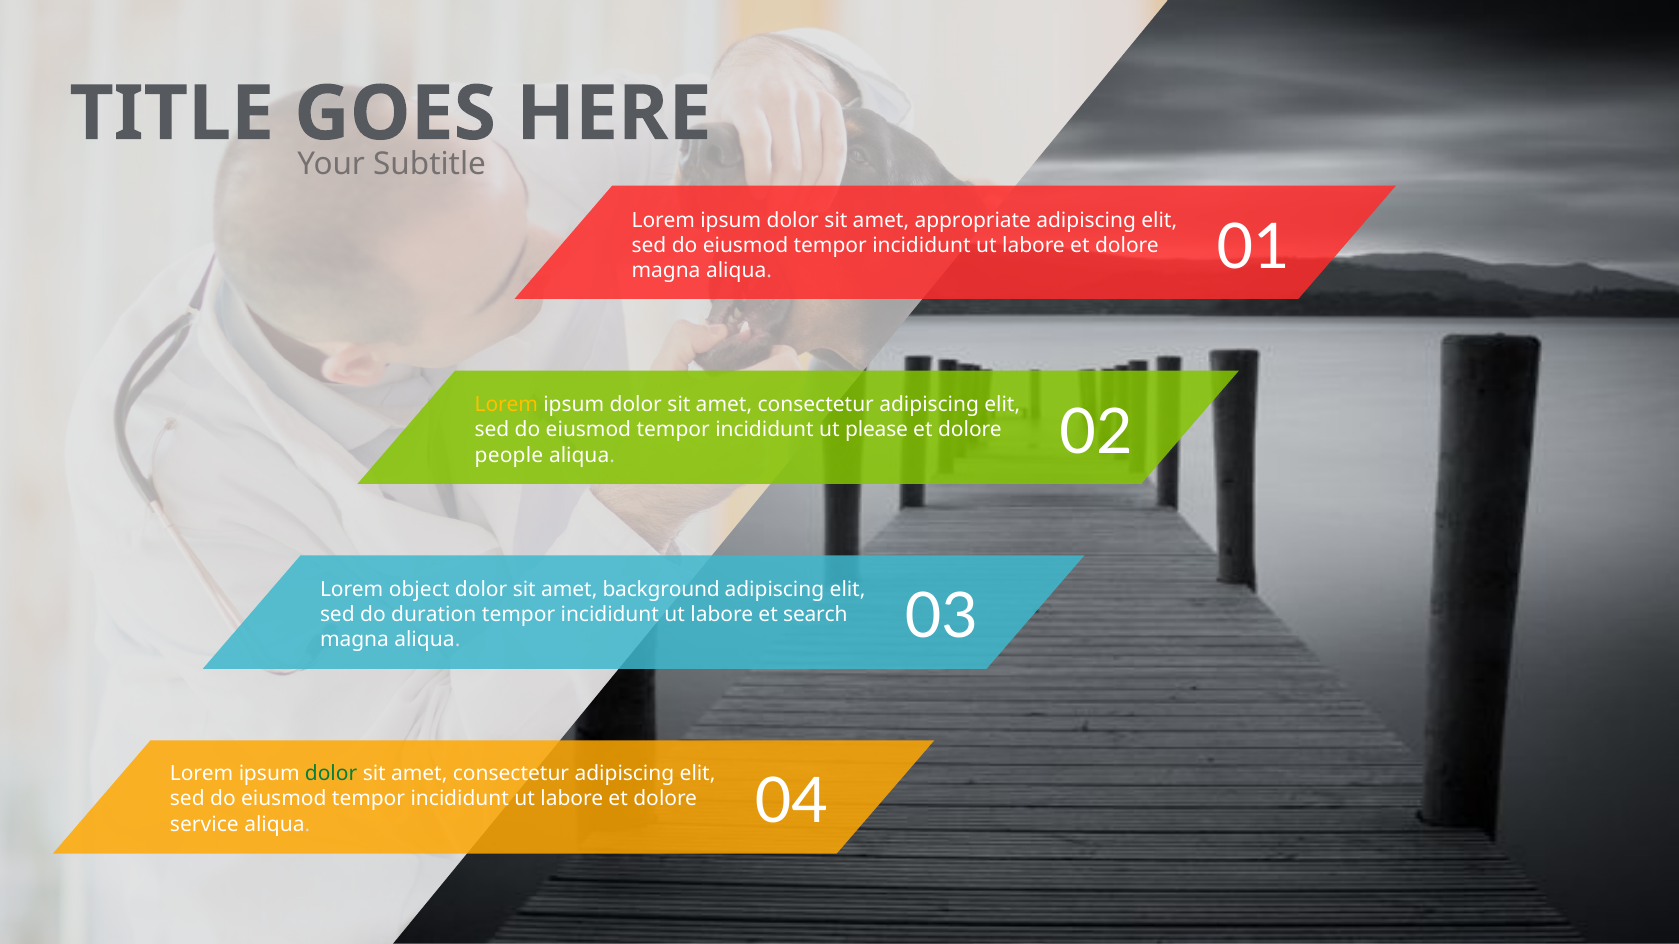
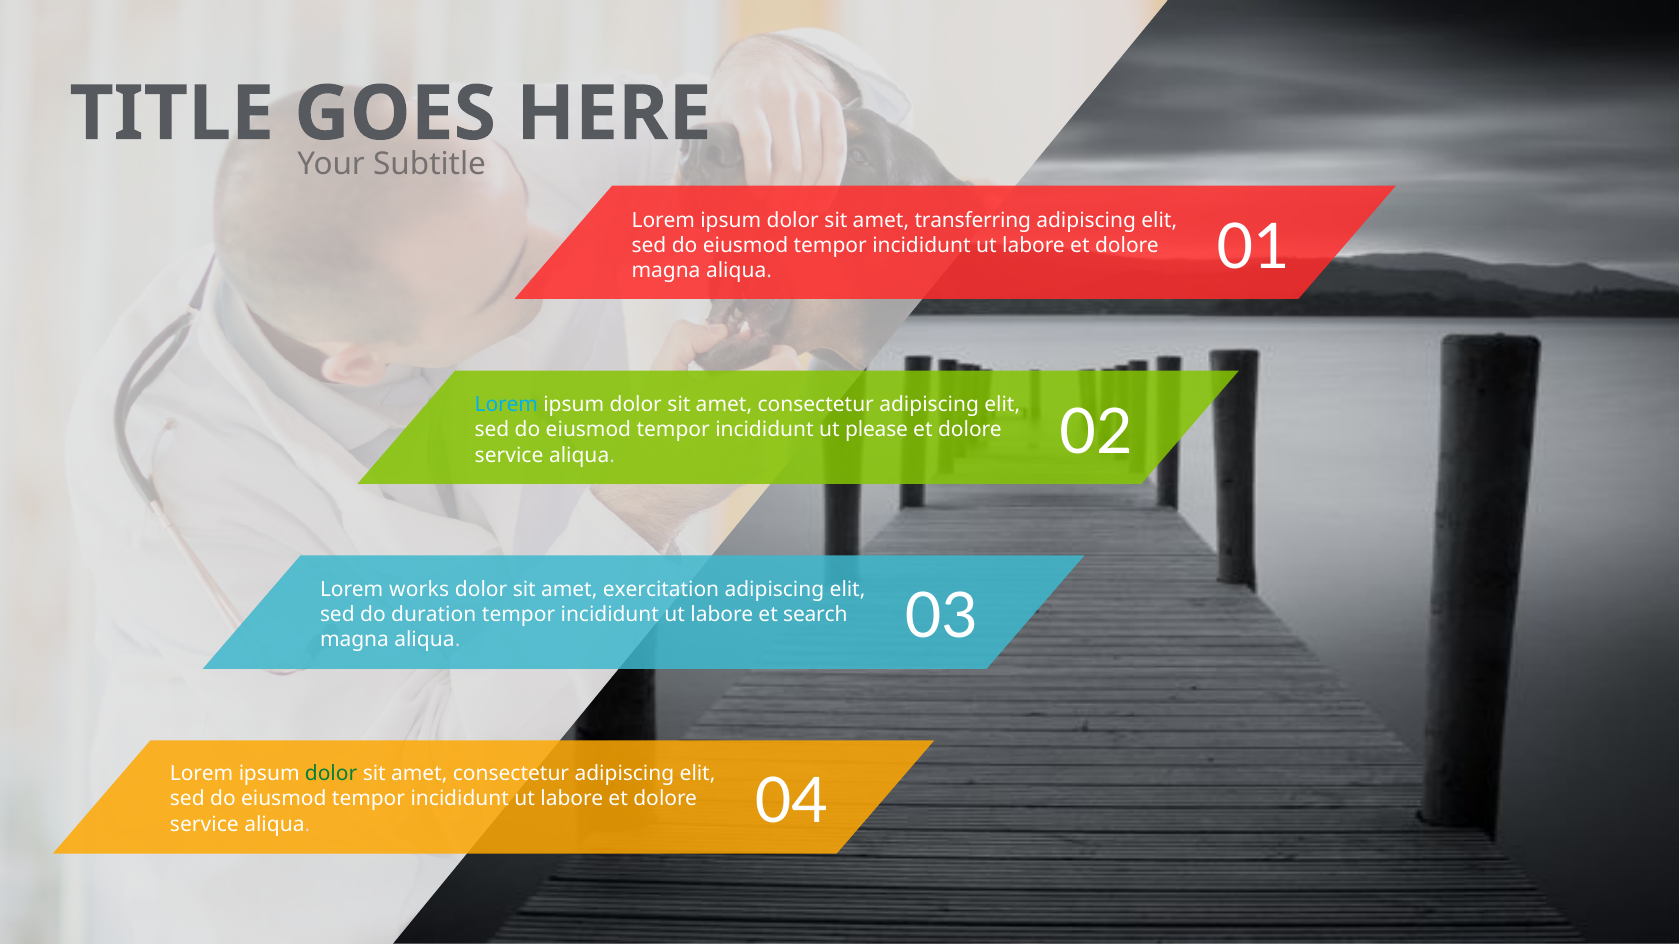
appropriate: appropriate -> transferring (973, 220)
Lorem colour: yellow -> light blue (506, 405)
people: people -> service (509, 455)
object: object -> works (419, 590)
background: background -> exercitation (661, 590)
